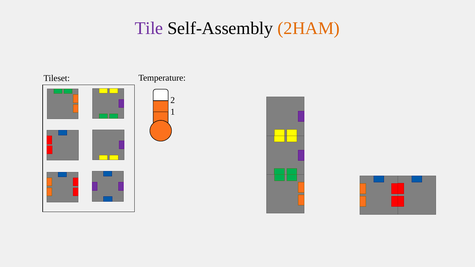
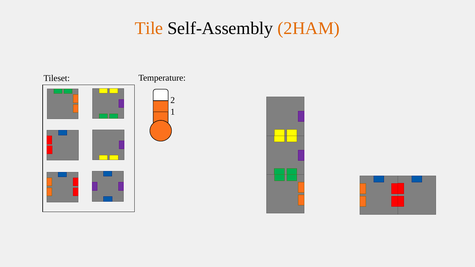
Tile colour: purple -> orange (149, 28)
